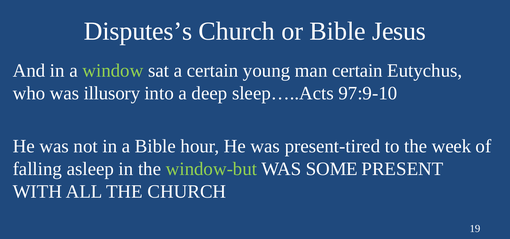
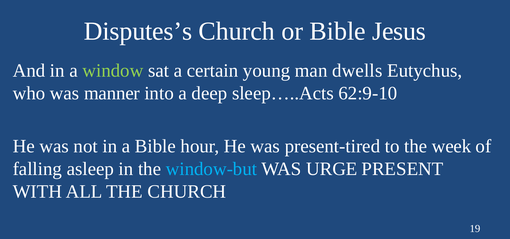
man certain: certain -> dwells (357, 71)
illusory: illusory -> manner (112, 93)
97:9-10: 97:9-10 -> 62:9-10 (368, 93)
window-but colour: light green -> light blue (211, 169)
SOME: SOME -> URGE (332, 169)
